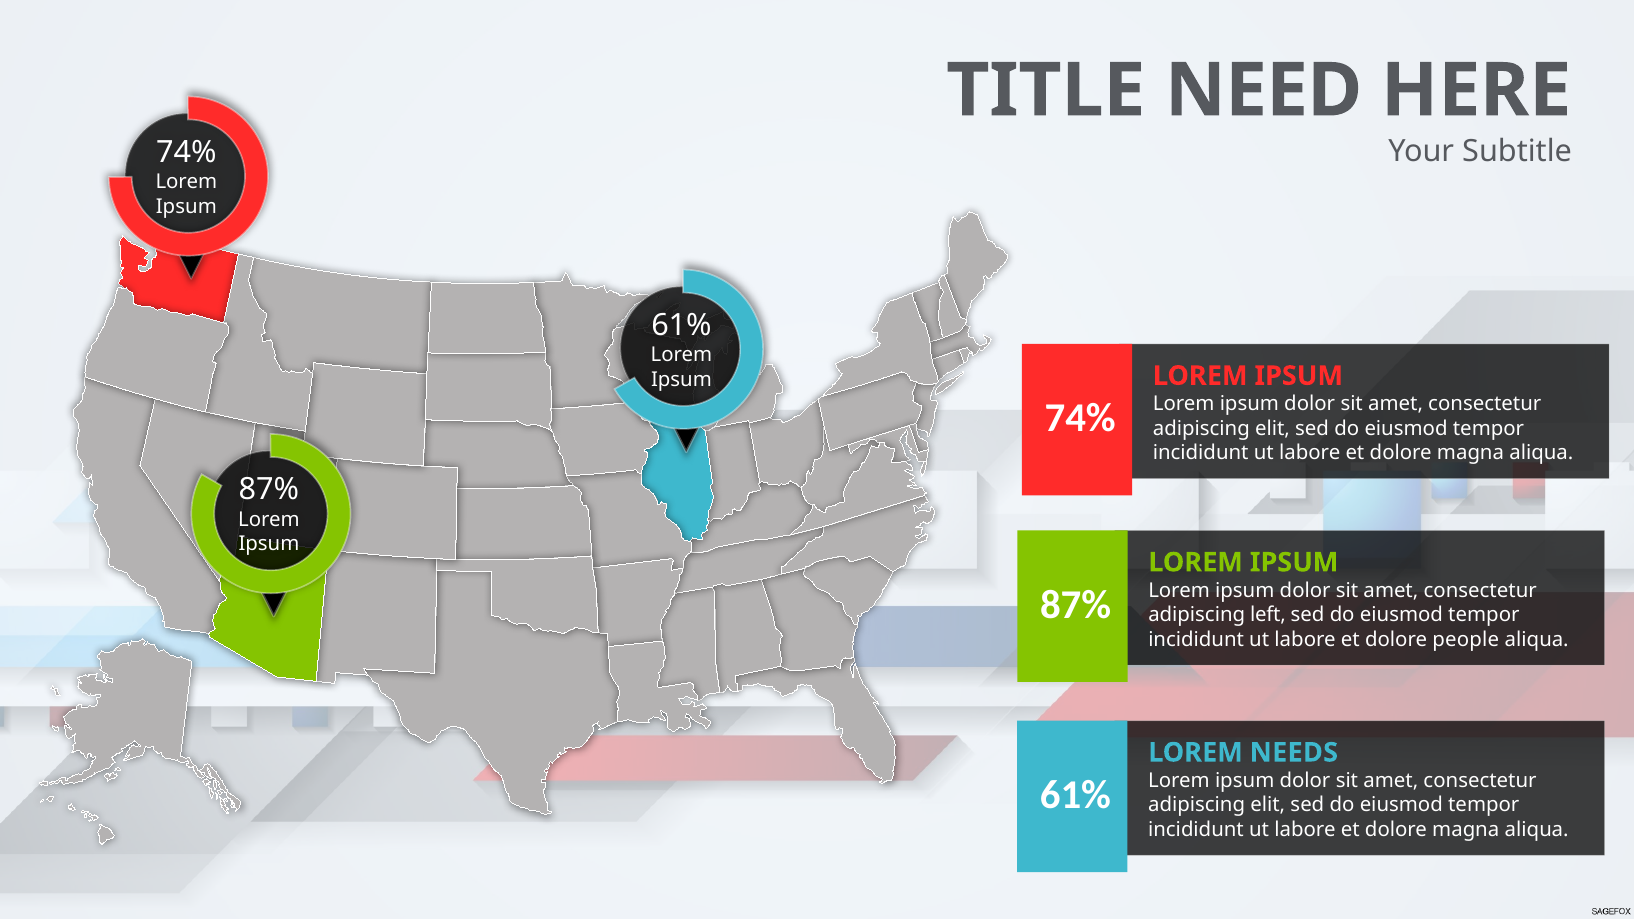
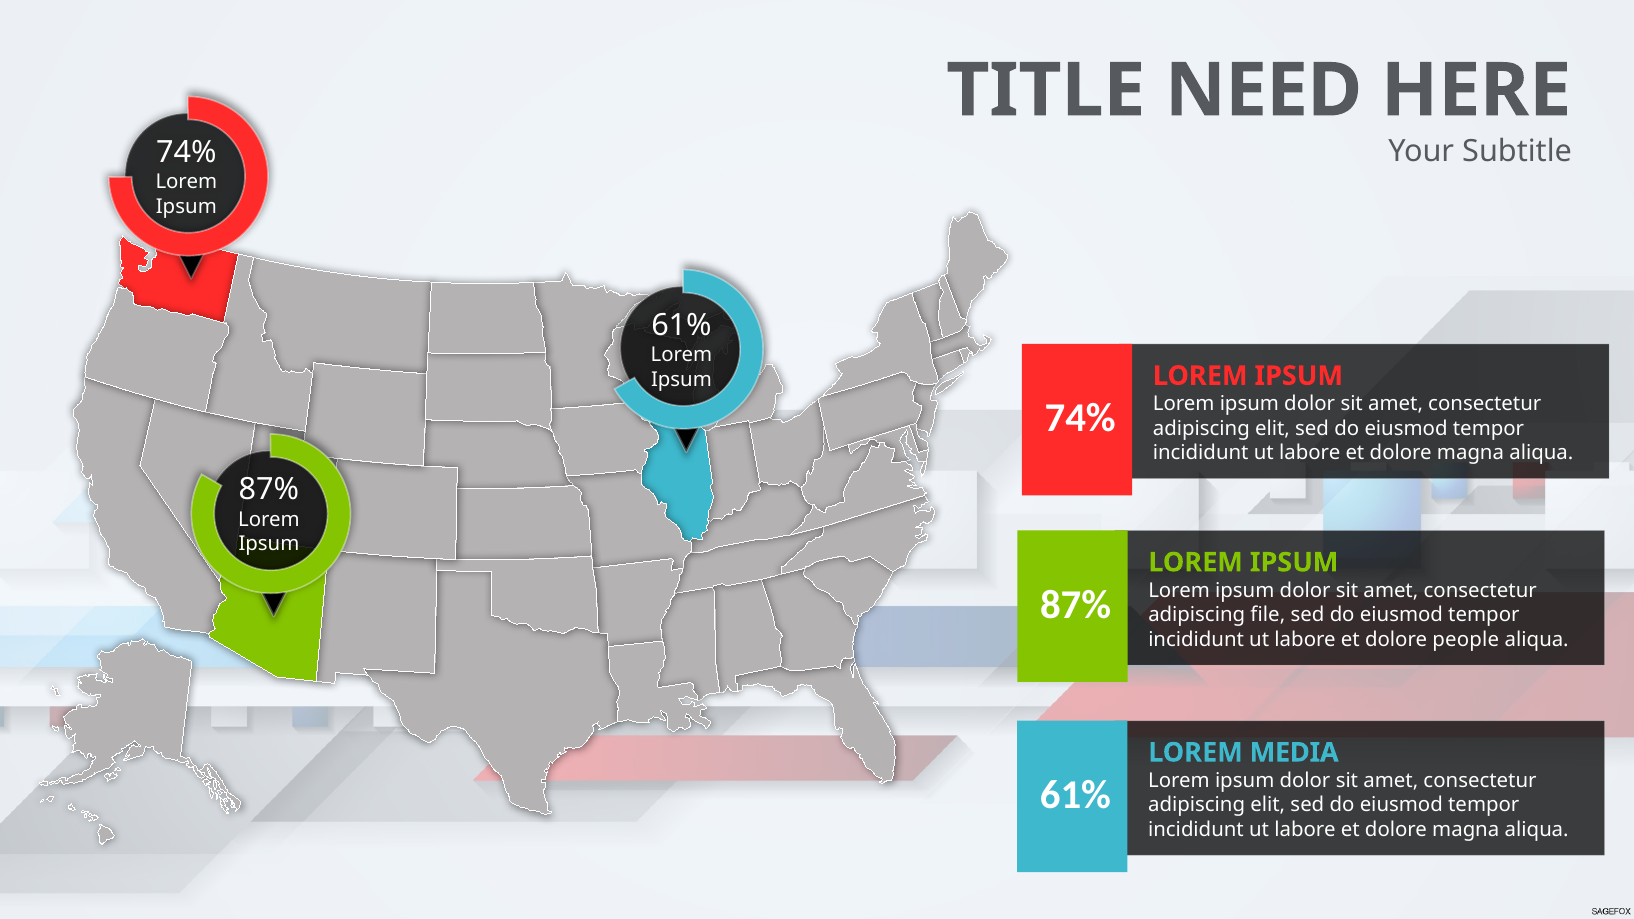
left: left -> file (1268, 615)
NEEDS: NEEDS -> MEDIA (1294, 753)
